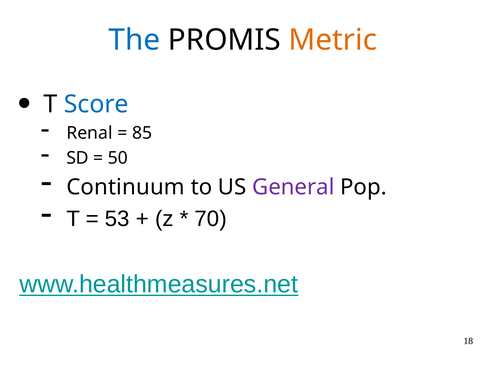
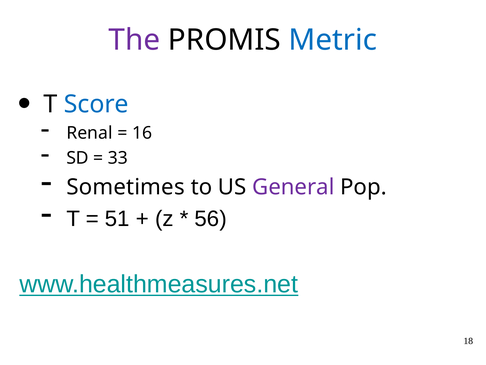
The colour: blue -> purple (134, 40)
Metric colour: orange -> blue (333, 40)
85: 85 -> 16 (142, 133)
50: 50 -> 33 (118, 158)
Continuum: Continuum -> Sometimes (126, 187)
53: 53 -> 51 (117, 218)
70: 70 -> 56 (211, 218)
